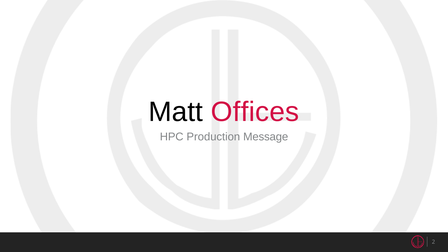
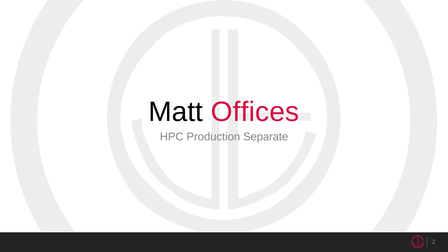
Message: Message -> Separate (266, 137)
